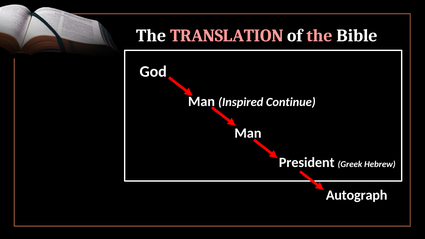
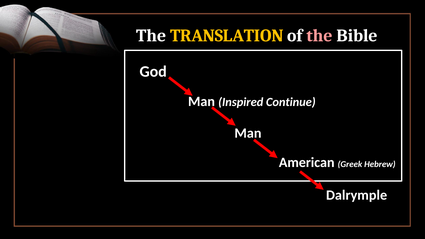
TRANSLATION colour: pink -> yellow (227, 36)
President: President -> American (307, 162)
Autograph: Autograph -> Dalrymple (357, 195)
